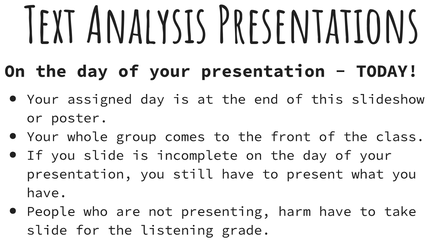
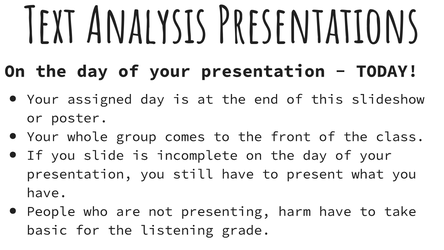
slide: slide -> basic (47, 230)
